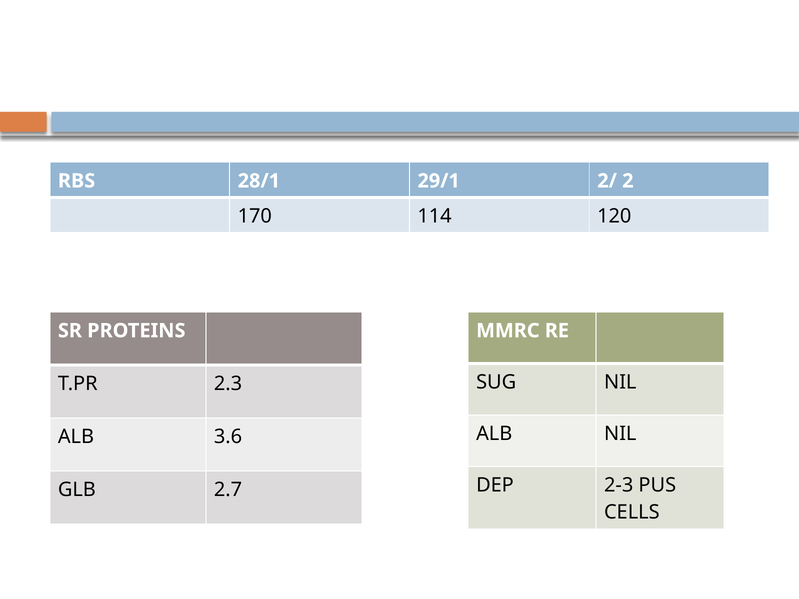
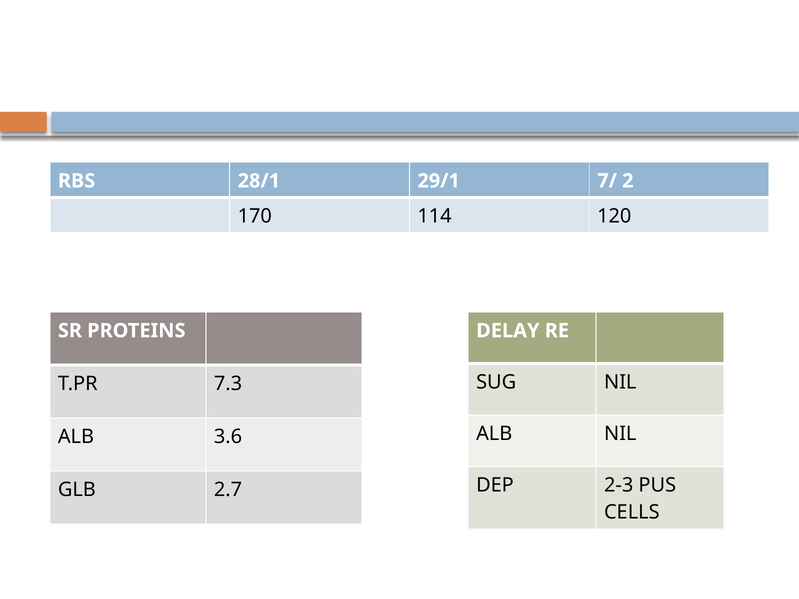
2/: 2/ -> 7/ (607, 181)
MMRC: MMRC -> DELAY (508, 331)
2.3: 2.3 -> 7.3 (228, 384)
